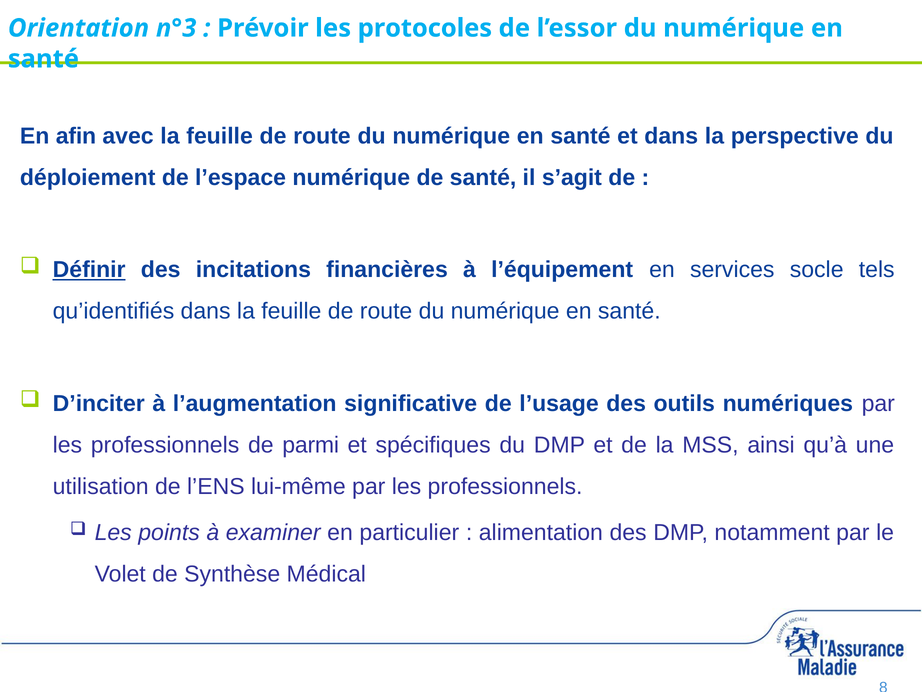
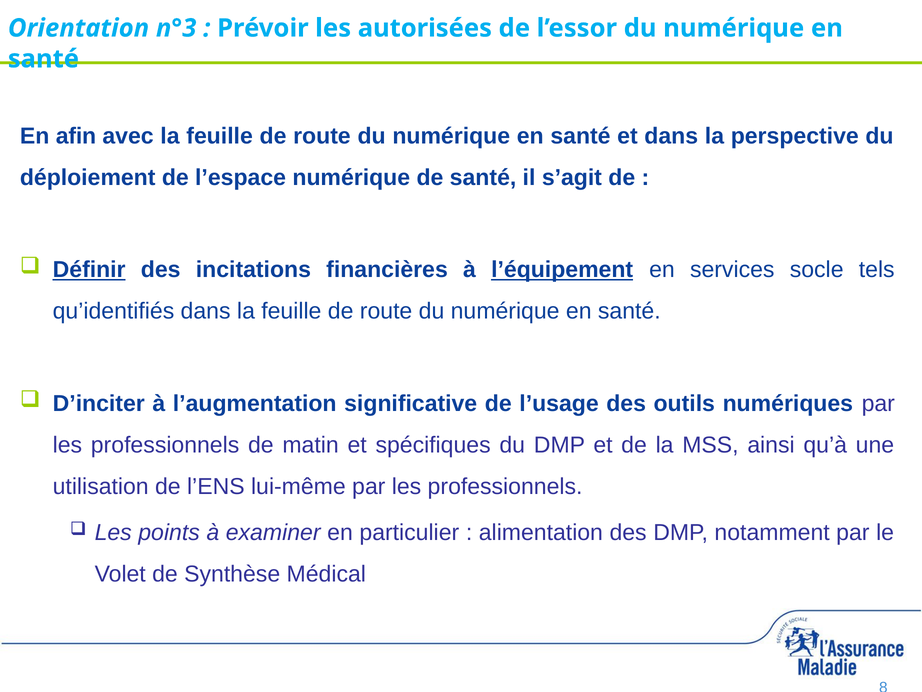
protocoles: protocoles -> autorisées (425, 28)
l’équipement underline: none -> present (562, 270)
parmi: parmi -> matin (311, 445)
